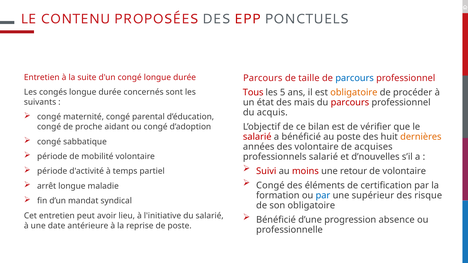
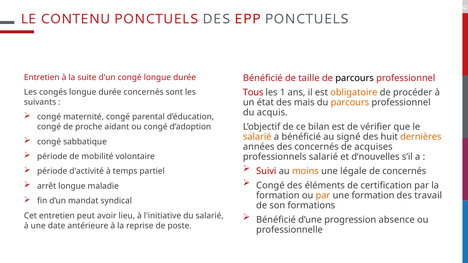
CONTENU PROPOSÉES: PROPOSÉES -> PONCTUELS (156, 19)
Parcours: Parcours -> Bénéficié (263, 78)
parcours colour: blue -> black (355, 78)
5: 5 -> 1 (283, 92)
parcours colour: red -> orange (350, 102)
salarié colour: red -> orange (257, 137)
au poste: poste -> signé (349, 137)
des volontaire: volontaire -> concernés (317, 147)
moins colour: red -> orange (305, 171)
retour: retour -> légale (353, 171)
de volontaire: volontaire -> concernés (404, 171)
par colour: blue -> orange (323, 196)
une supérieur: supérieur -> formation (373, 196)
risque: risque -> travail (428, 196)
son obligatoire: obligatoire -> formations (311, 206)
